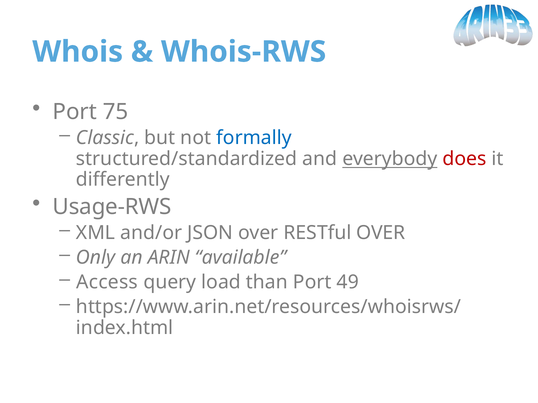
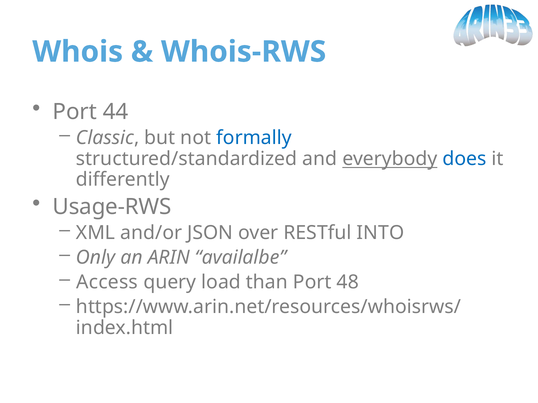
75: 75 -> 44 (116, 112)
does colour: red -> blue (464, 159)
RESTful OVER: OVER -> INTO (380, 233)
available: available -> availalbe (241, 258)
49: 49 -> 48 (348, 283)
